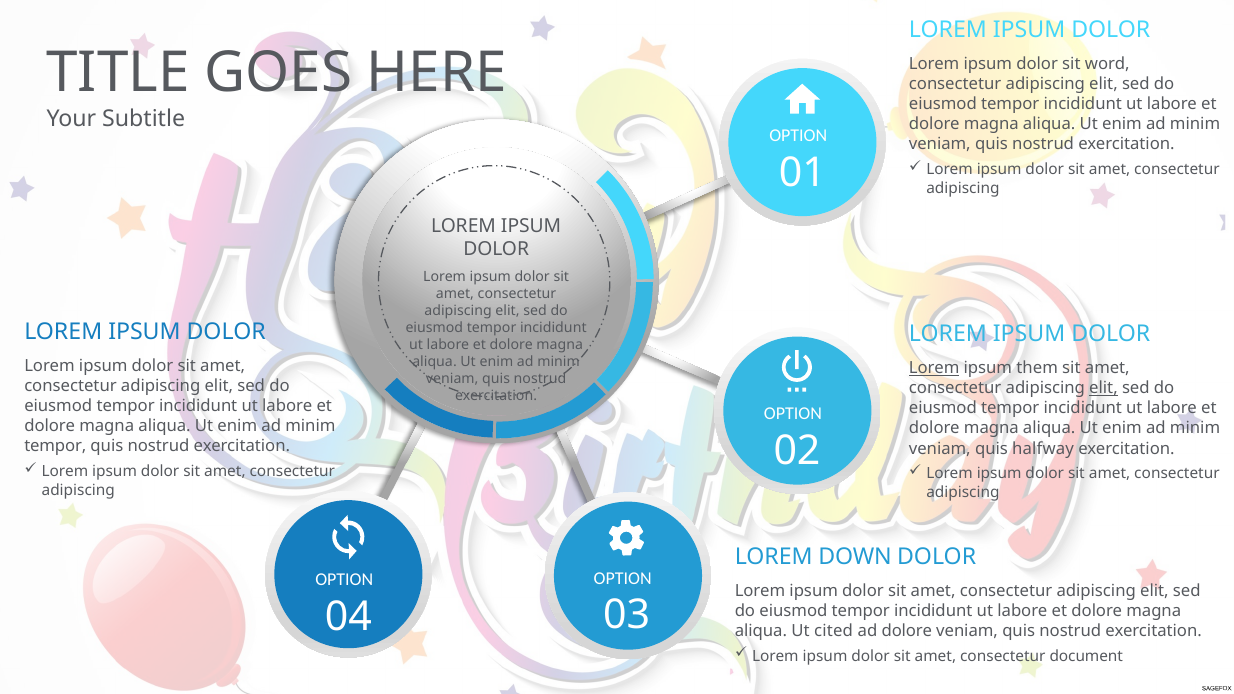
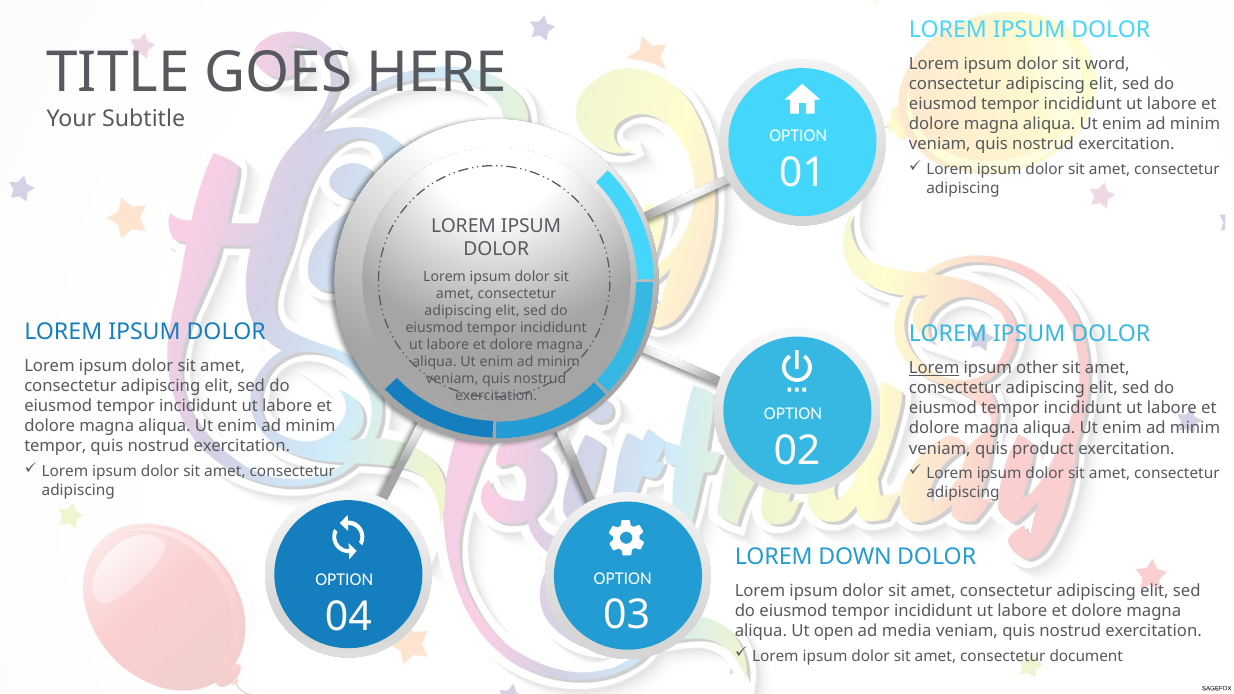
them: them -> other (1037, 368)
elit underline: present -> none (1103, 388)
halfway: halfway -> product (1043, 449)
cited: cited -> open (834, 631)
ad dolore: dolore -> media (907, 631)
